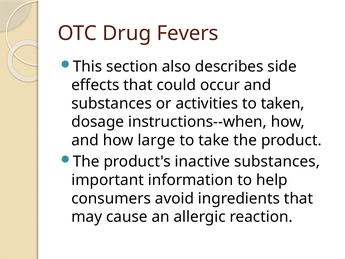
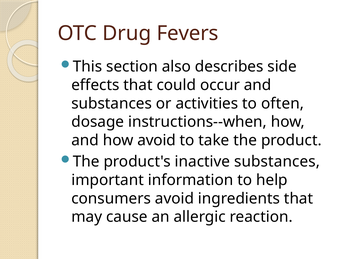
taken: taken -> often (283, 103)
how large: large -> avoid (157, 140)
